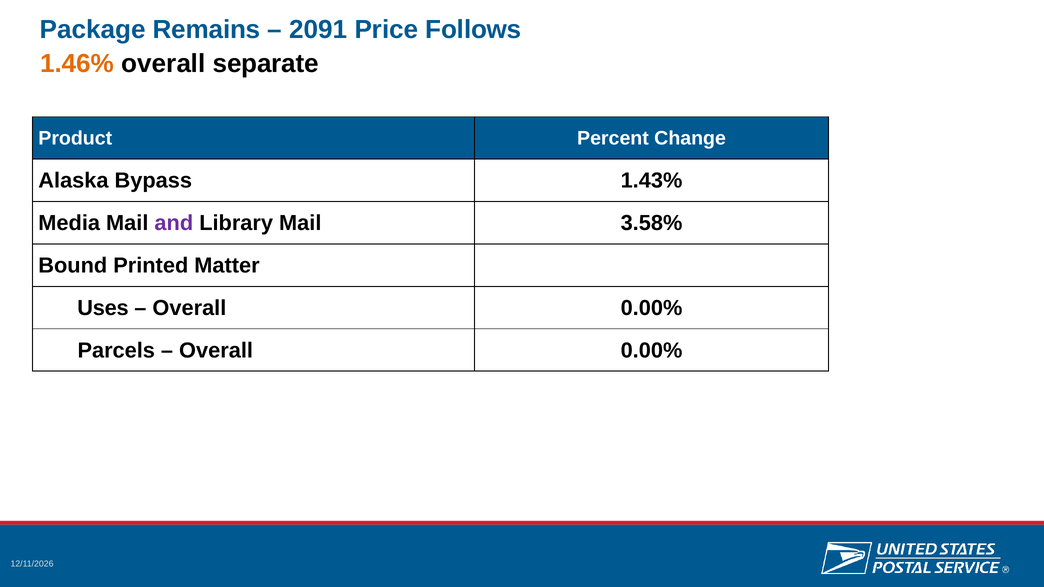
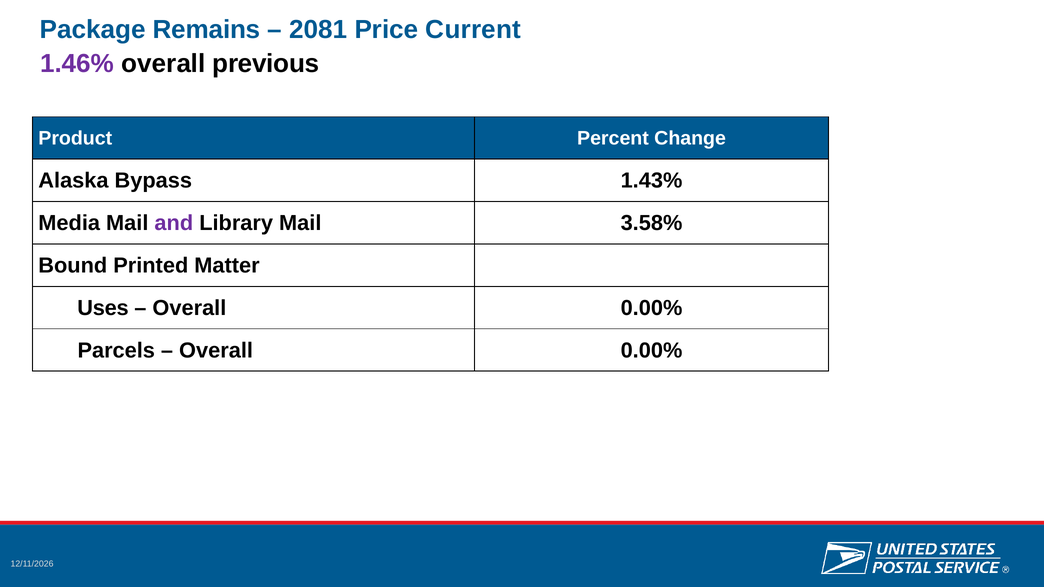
2091: 2091 -> 2081 (318, 30)
Follows: Follows -> Current (473, 30)
1.46% colour: orange -> purple (77, 64)
separate: separate -> previous (266, 64)
